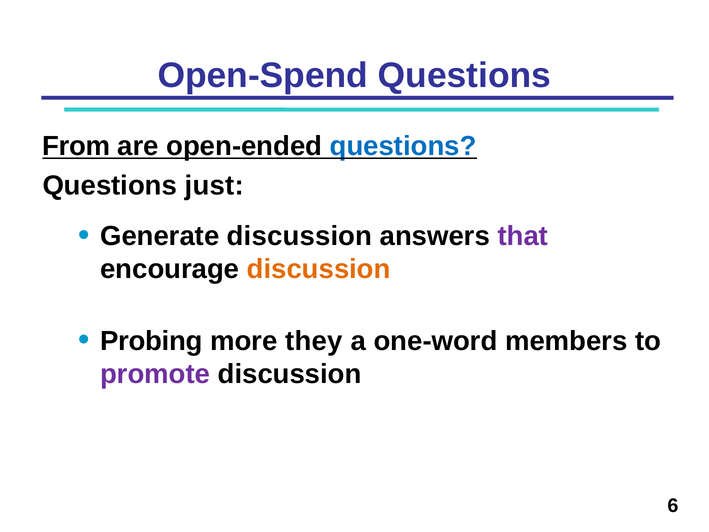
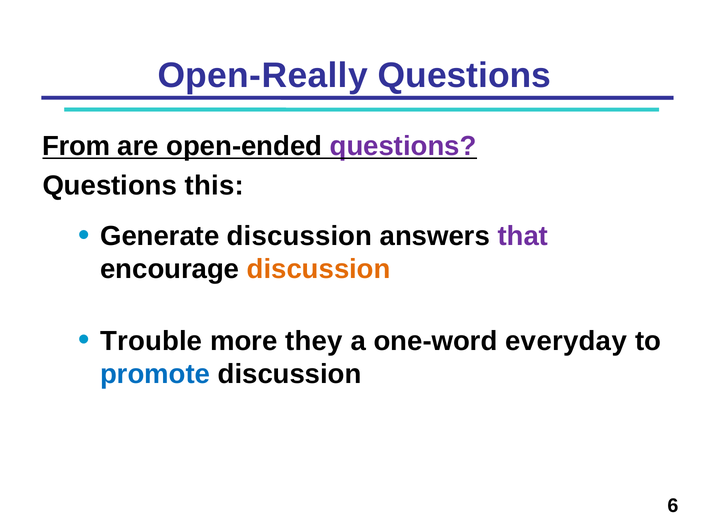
Open-Spend: Open-Spend -> Open-Really (263, 75)
questions colour: blue -> purple (403, 146)
just: just -> this (214, 186)
Probing: Probing -> Trouble (151, 341)
members: members -> everyday (566, 341)
promote colour: purple -> blue (155, 374)
